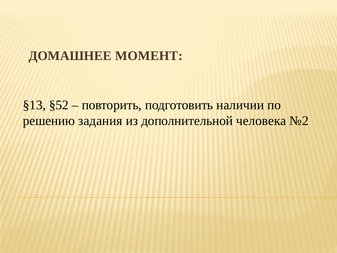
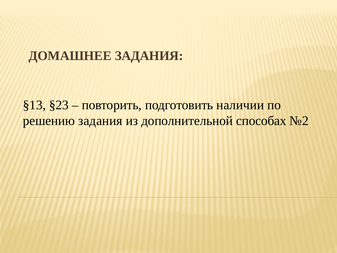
ДОМАШНЕЕ МОМЕНТ: МОМЕНТ -> ЗАДАНИЯ (149, 56)
§52: §52 -> §23 (59, 105)
человека: человека -> способах (261, 121)
